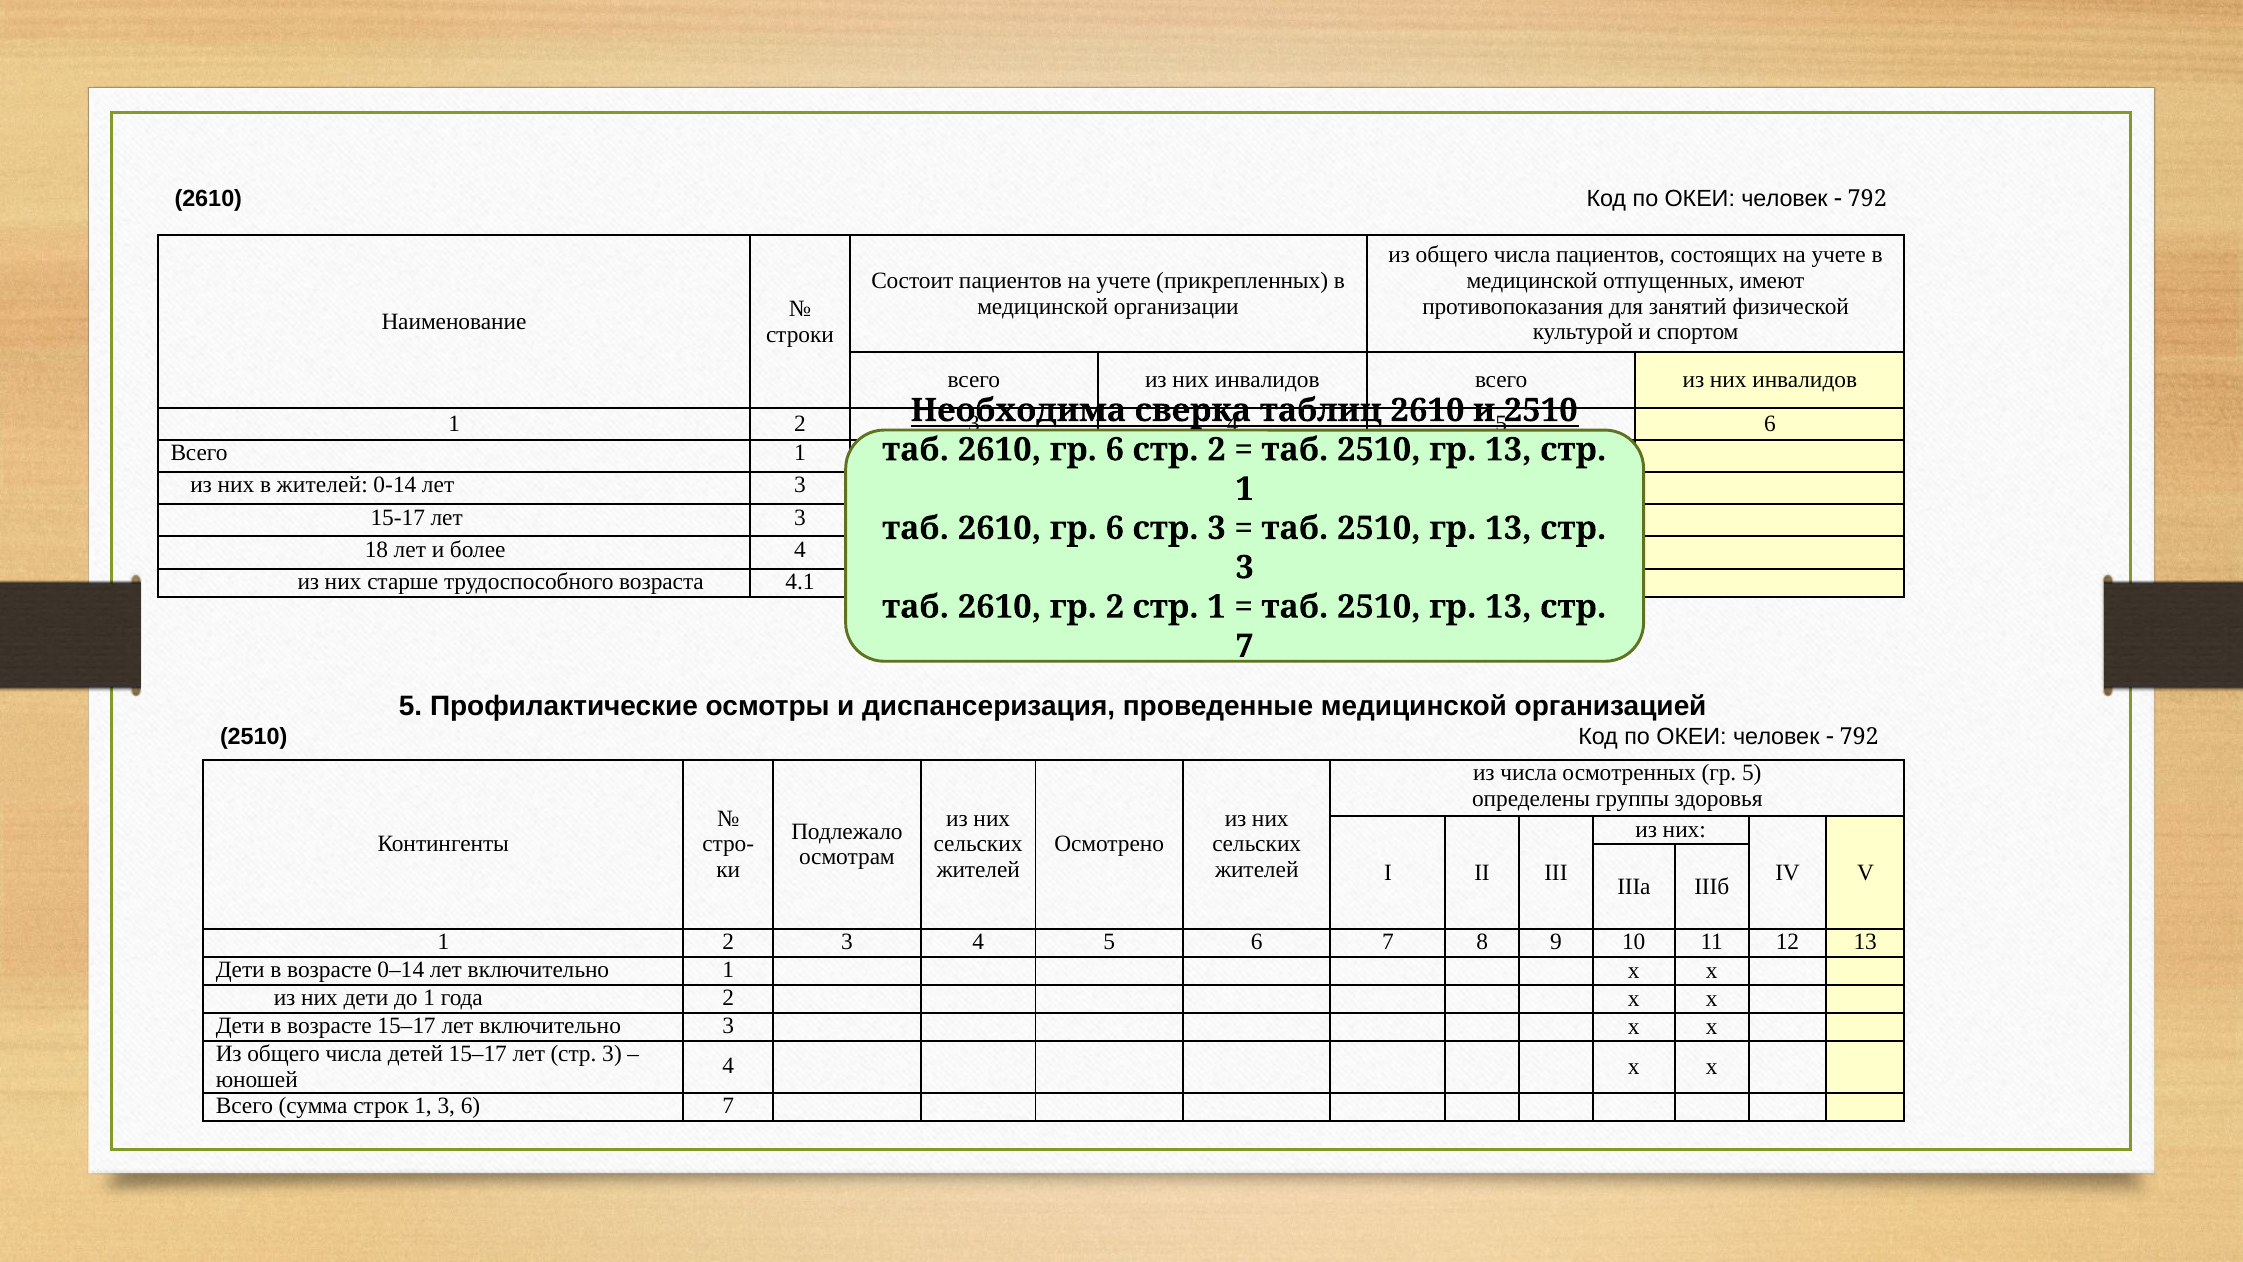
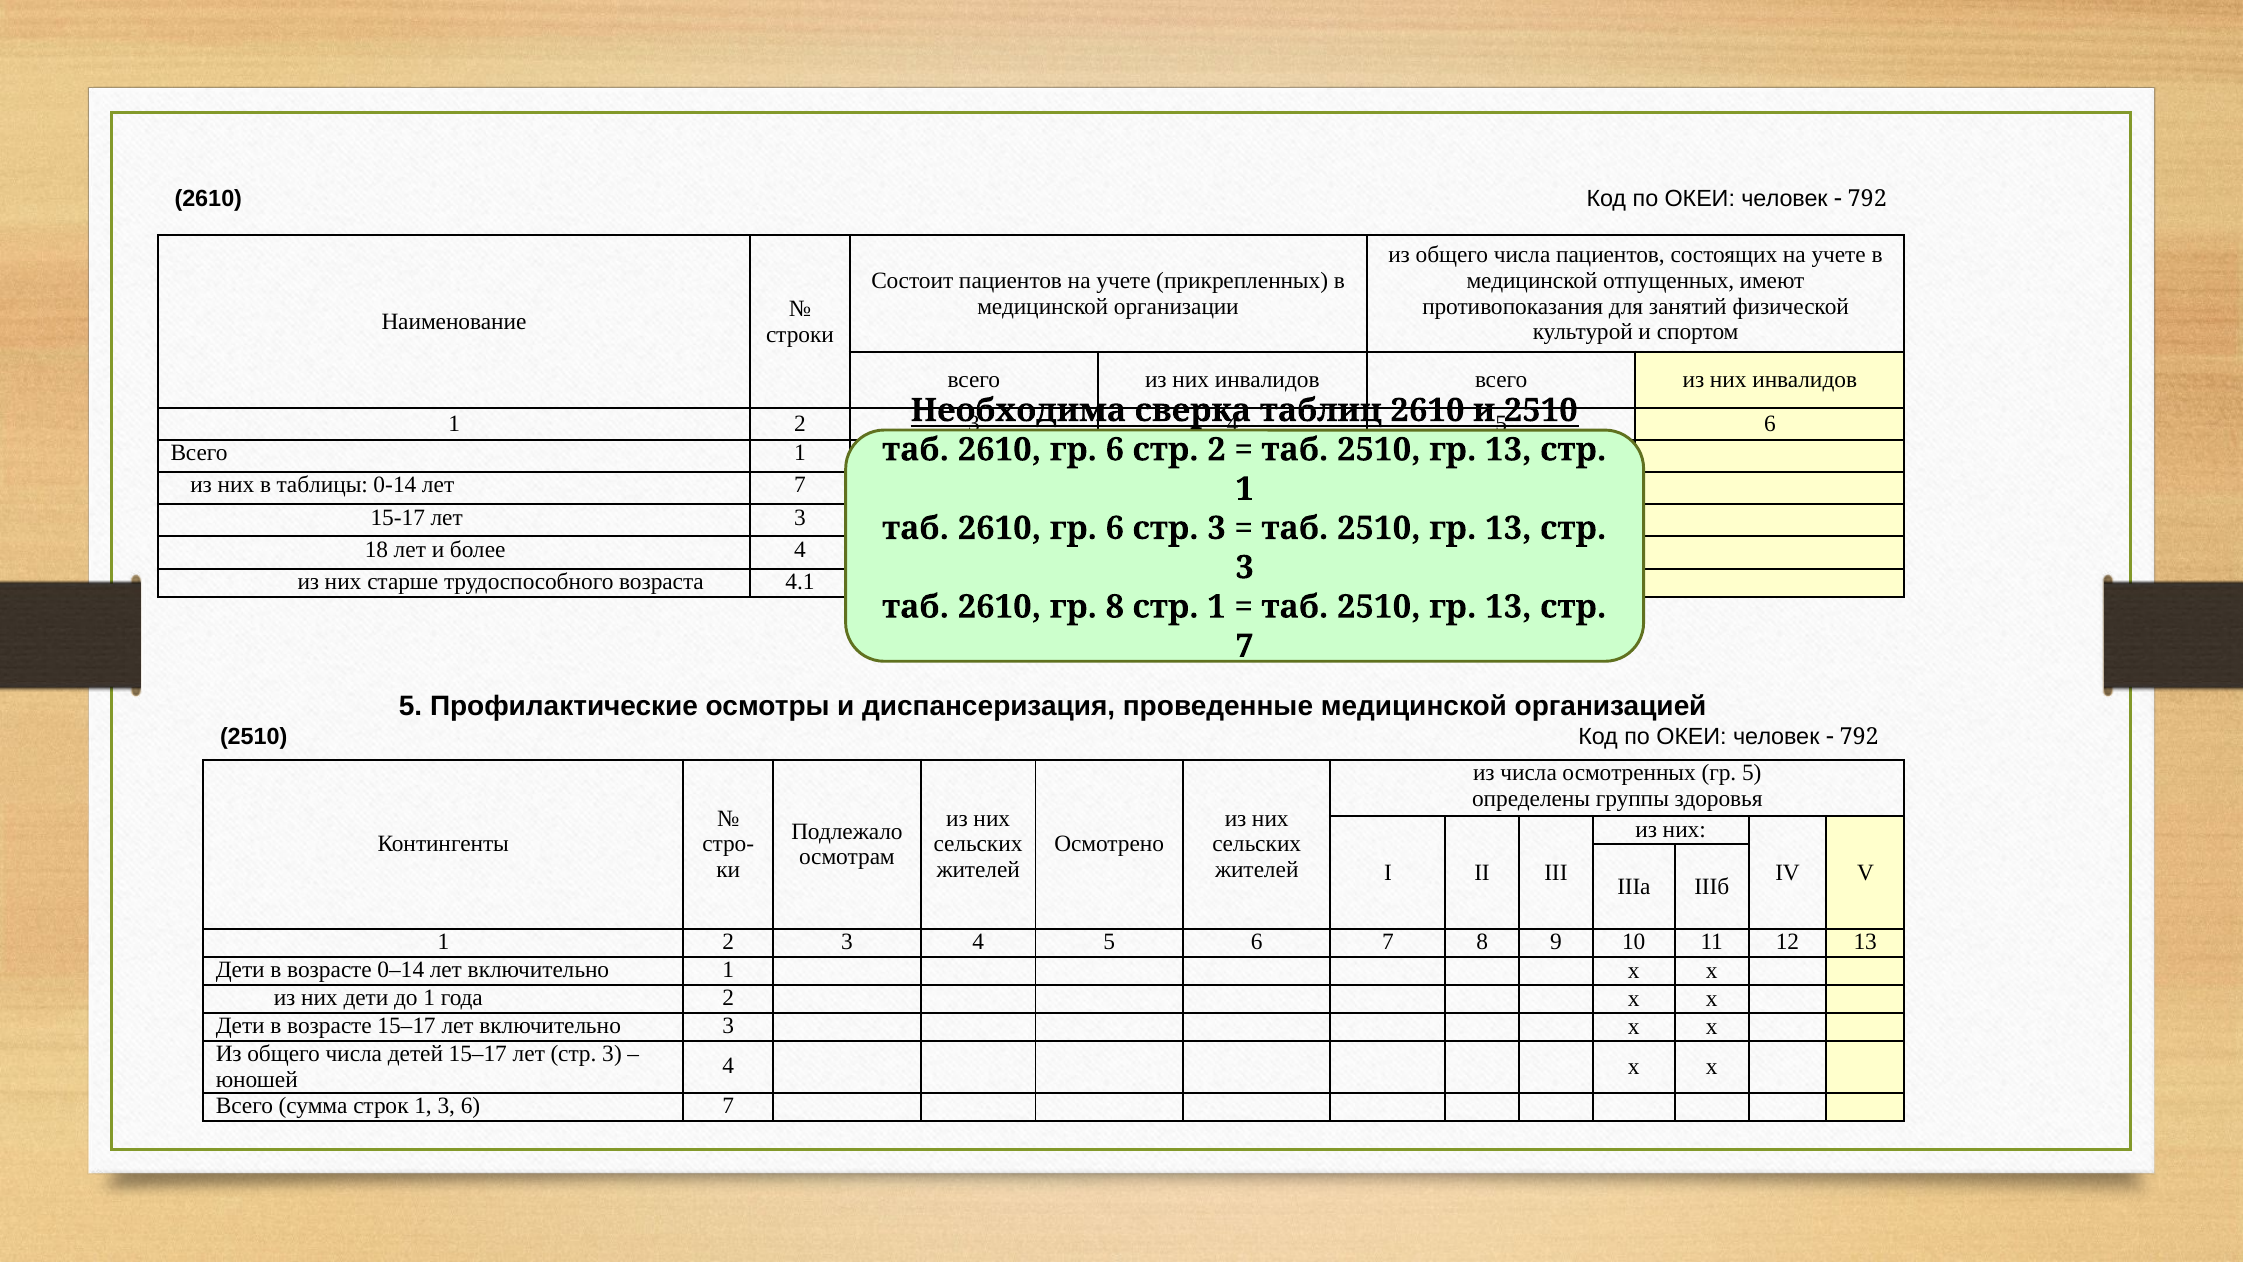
в жителей: жителей -> таблицы (322, 485)
0-14 лет 3: 3 -> 7 (800, 485)
гр 2: 2 -> 8 (1115, 607)
